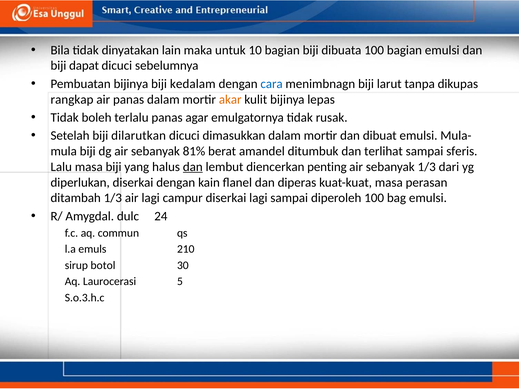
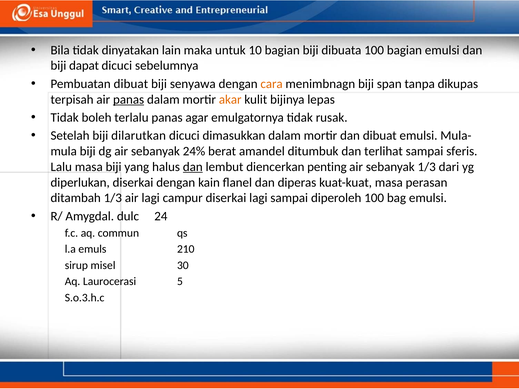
Pembuatan bijinya: bijinya -> dibuat (131, 84)
kedalam: kedalam -> senyawa (193, 84)
cara colour: blue -> orange (272, 84)
larut: larut -> span (389, 84)
rangkap: rangkap -> terpisah (72, 99)
panas underline: none -> present (129, 99)
81%: 81% -> 24% (194, 151)
botol: botol -> misel (103, 265)
